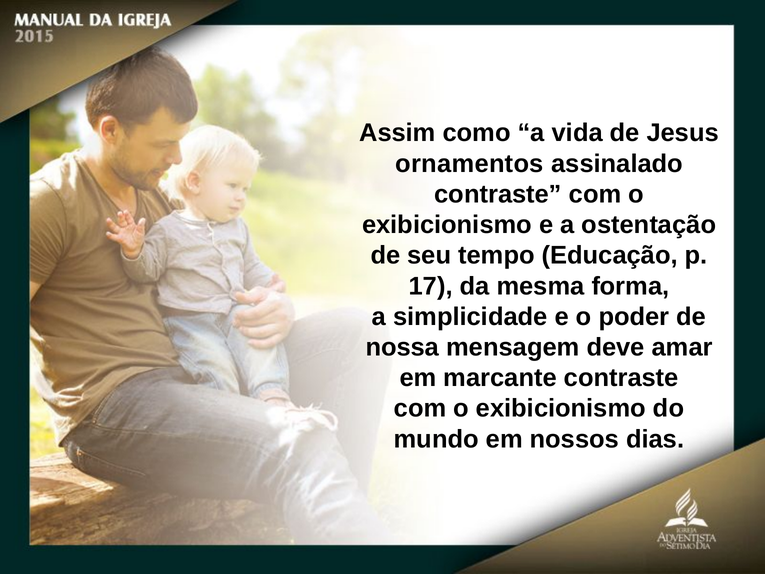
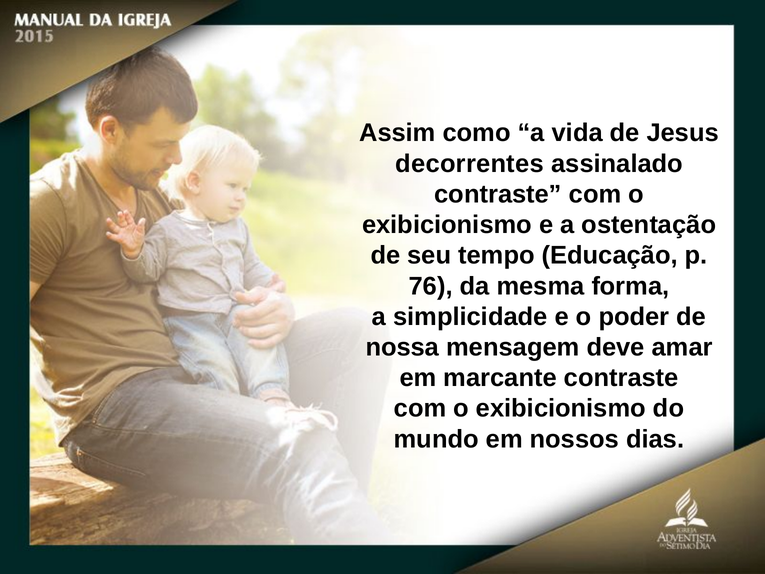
ornamentos: ornamentos -> decorrentes (470, 164)
17: 17 -> 76 (431, 286)
